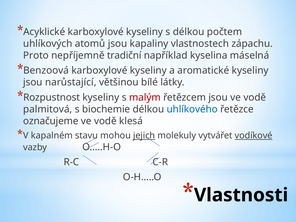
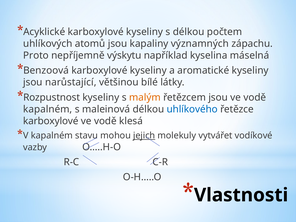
vlastnostech: vlastnostech -> významných (200, 44)
tradiční: tradiční -> výskytu (124, 55)
malým colour: red -> orange (145, 97)
palmitová: palmitová -> kapalném (48, 109)
biochemie: biochemie -> maleinová (106, 109)
označujeme: označujeme -> karboxylové (51, 121)
vodíkové underline: present -> none (254, 136)
